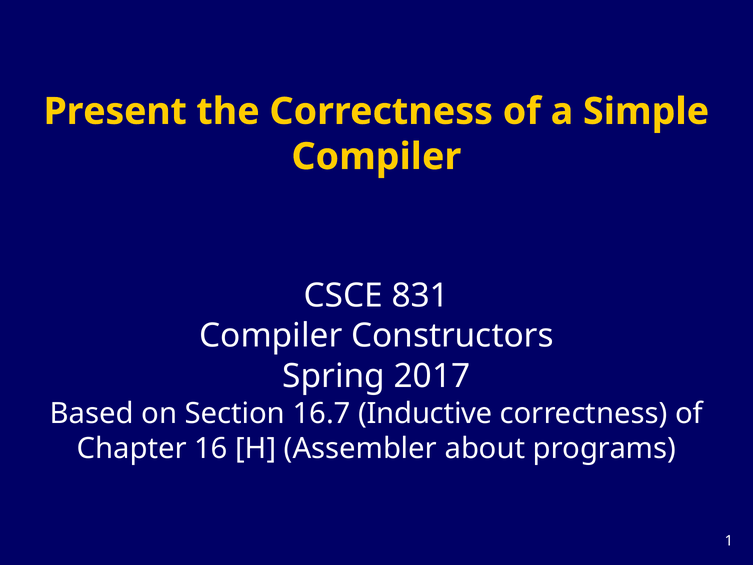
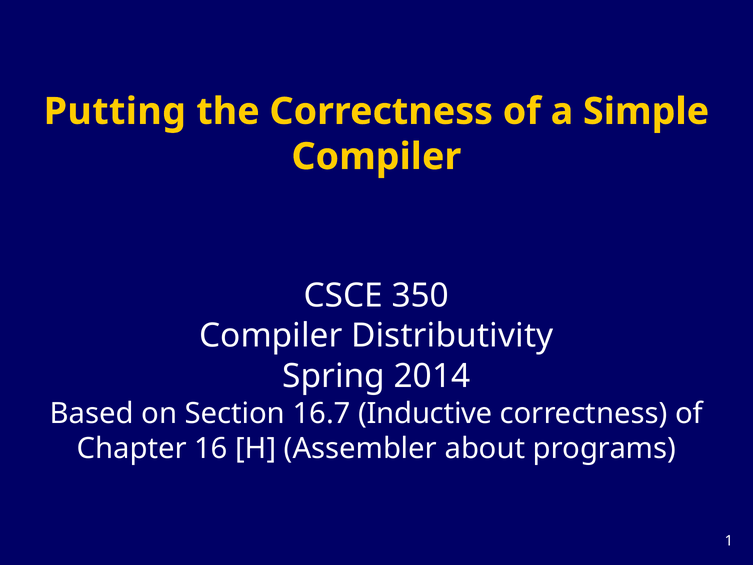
Present: Present -> Putting (115, 111)
831: 831 -> 350 (420, 296)
Constructors: Constructors -> Distributivity (452, 336)
2017: 2017 -> 2014 (432, 376)
